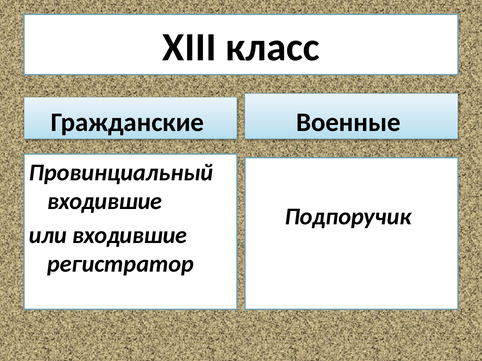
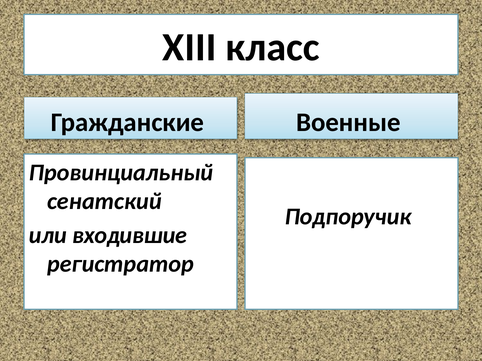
входившие: входившие -> сенатский (104, 202)
